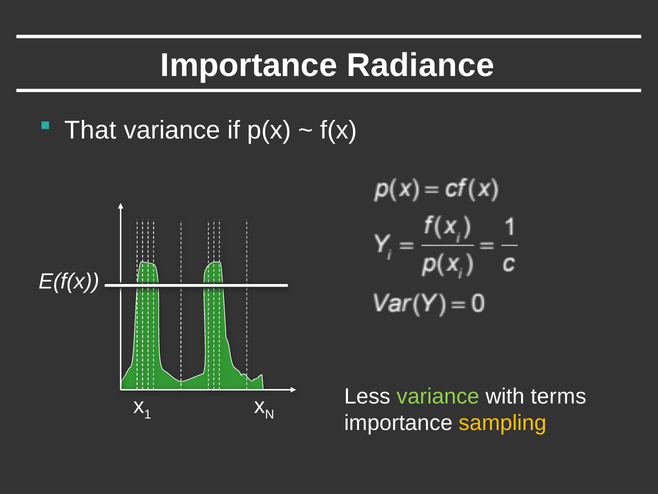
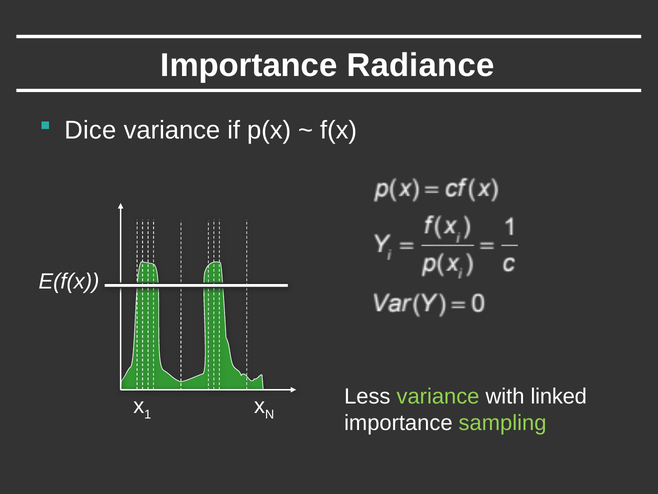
That: That -> Dice (90, 130)
terms: terms -> linked (559, 396)
sampling colour: yellow -> light green (503, 423)
